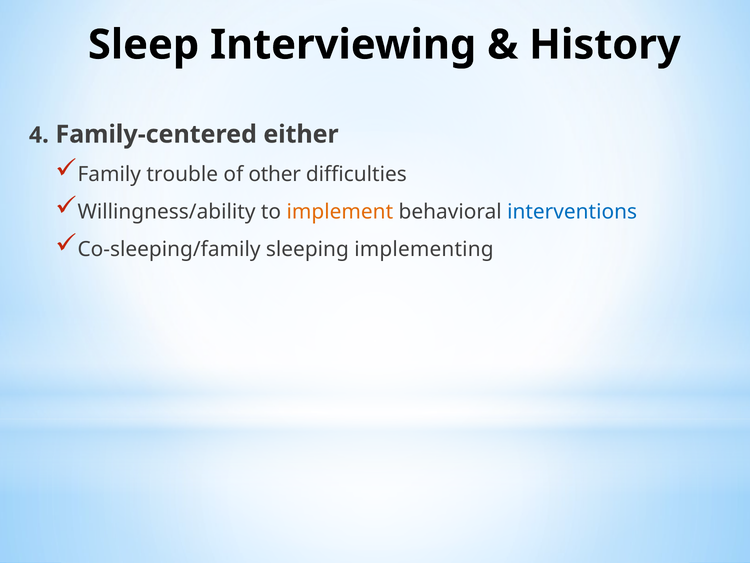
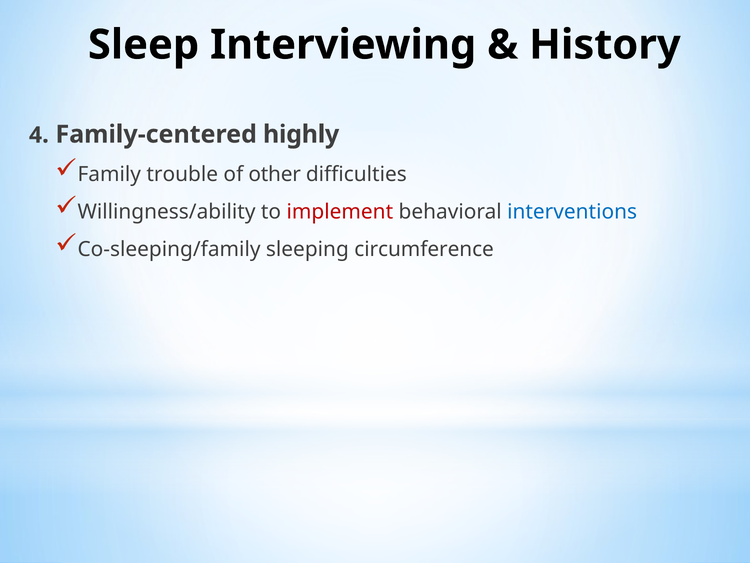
either: either -> highly (301, 134)
implement colour: orange -> red (340, 212)
implementing: implementing -> circumference (424, 249)
